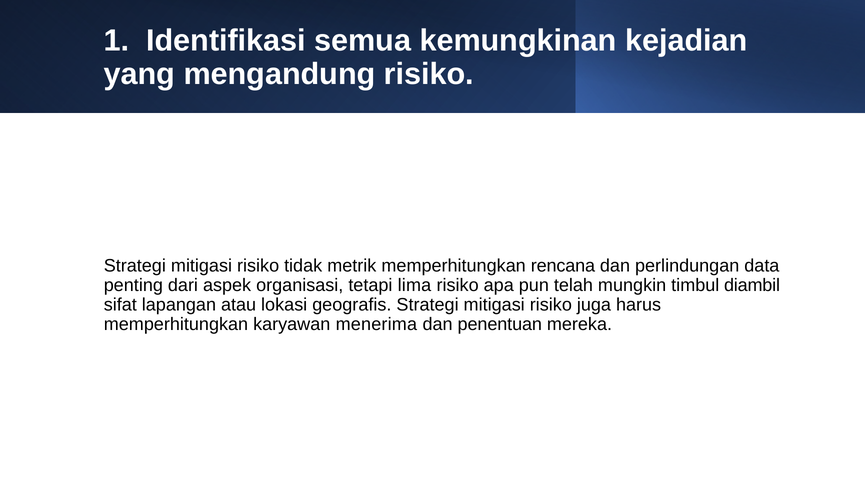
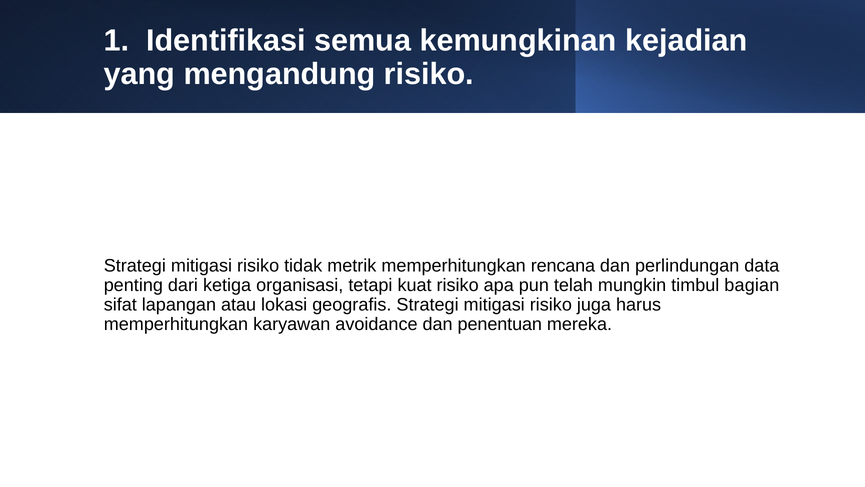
aspek: aspek -> ketiga (227, 285)
lima: lima -> kuat (415, 285)
diambil: diambil -> bagian (752, 285)
menerima: menerima -> avoidance (376, 324)
